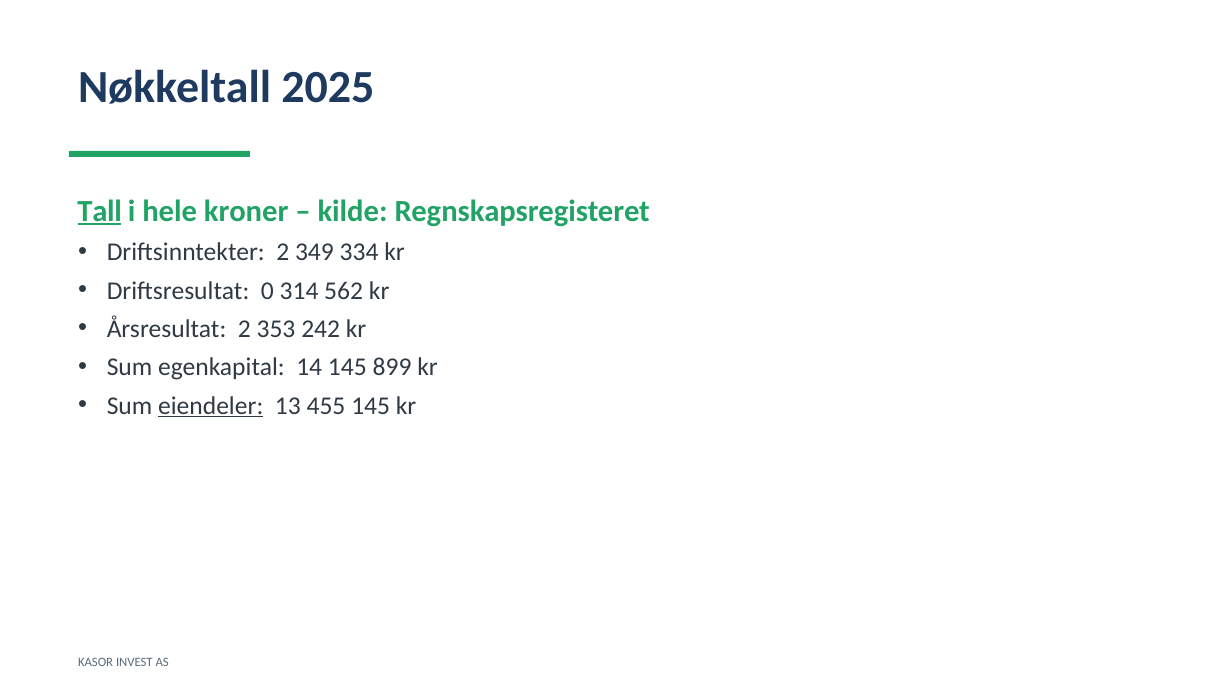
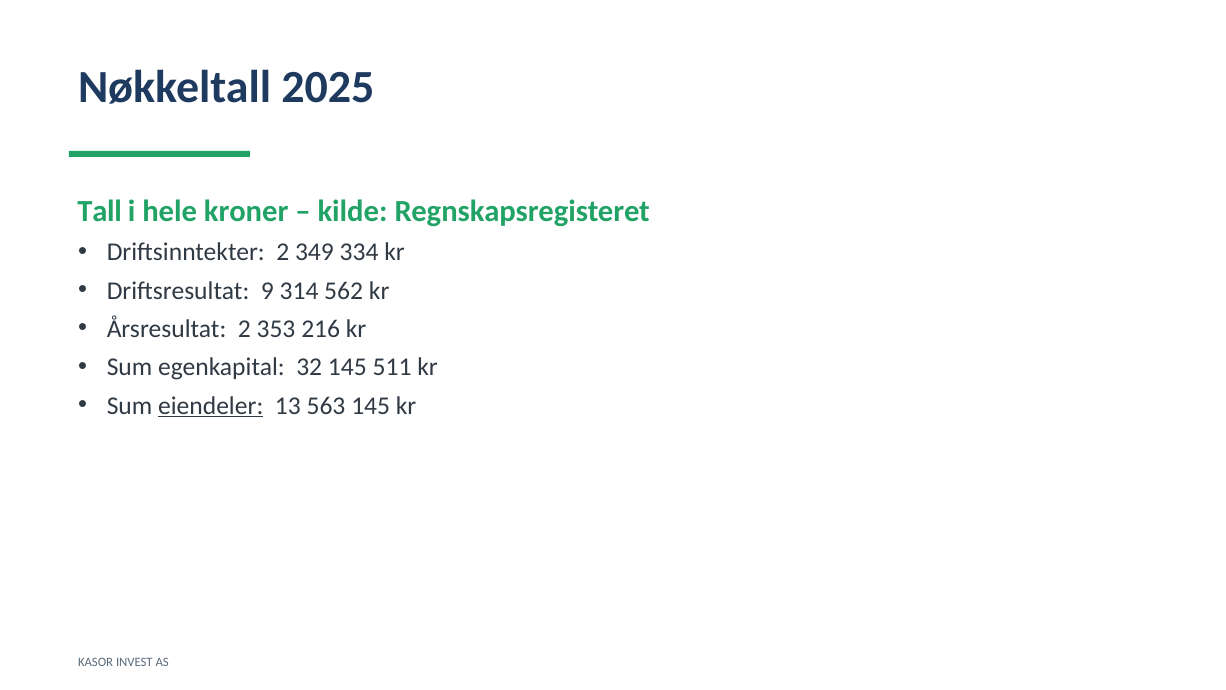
Tall underline: present -> none (100, 211)
0: 0 -> 9 (267, 290)
242: 242 -> 216 (321, 329)
14: 14 -> 32 (309, 367)
899: 899 -> 511 (392, 367)
455: 455 -> 563 (326, 405)
